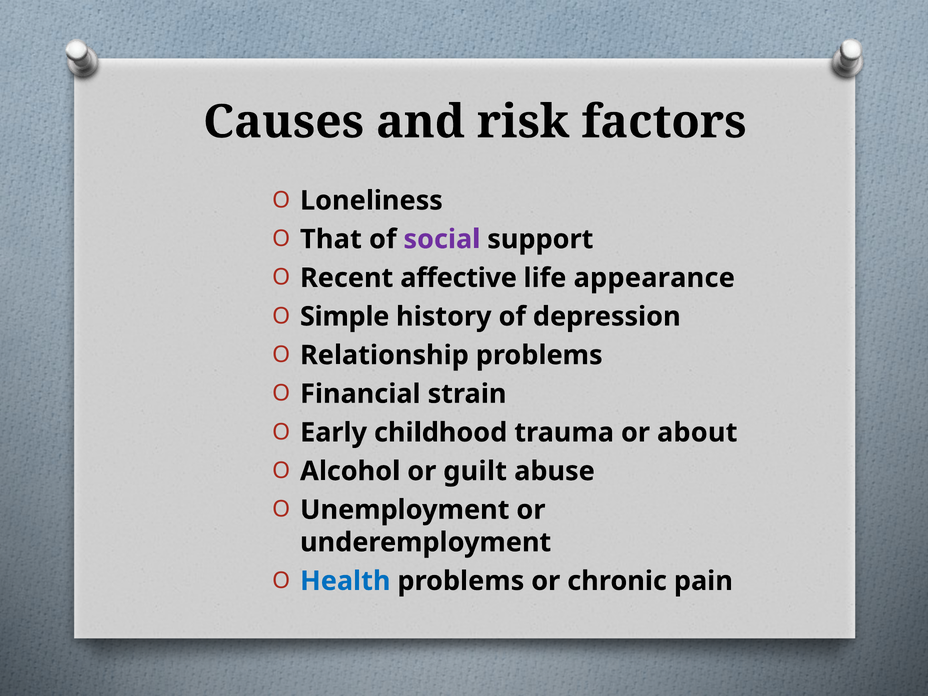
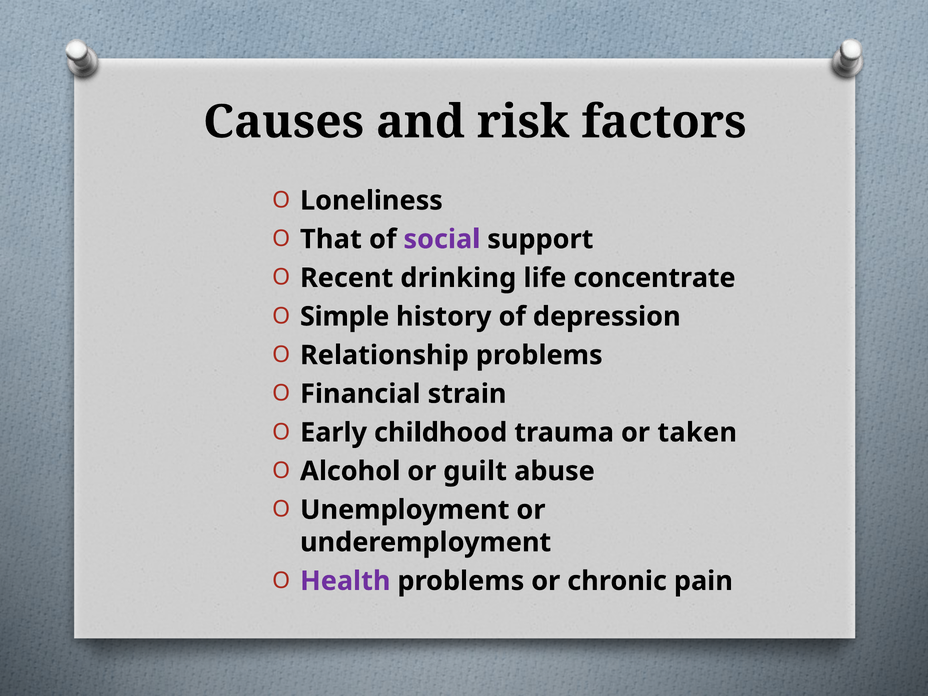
affective: affective -> drinking (458, 278)
appearance: appearance -> concentrate (654, 278)
about: about -> taken (697, 433)
Health colour: blue -> purple (345, 581)
